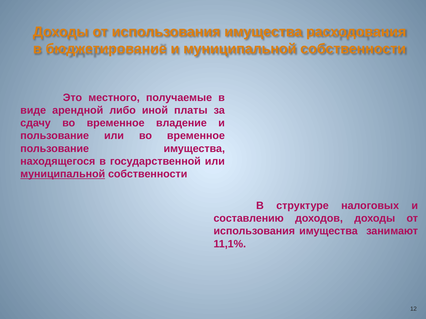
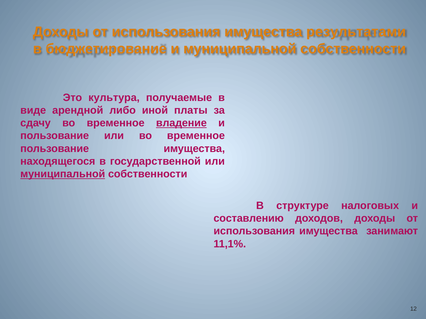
расходования: расходования -> результатами (356, 32)
местного: местного -> культура (114, 98)
владение underline: none -> present (181, 123)
